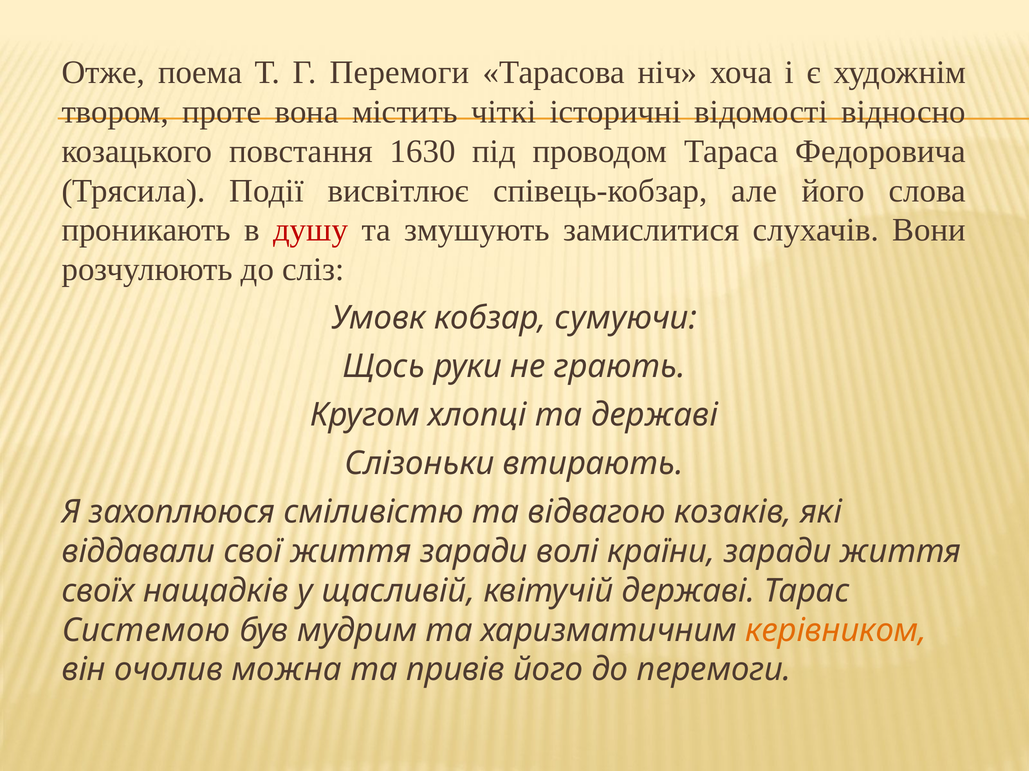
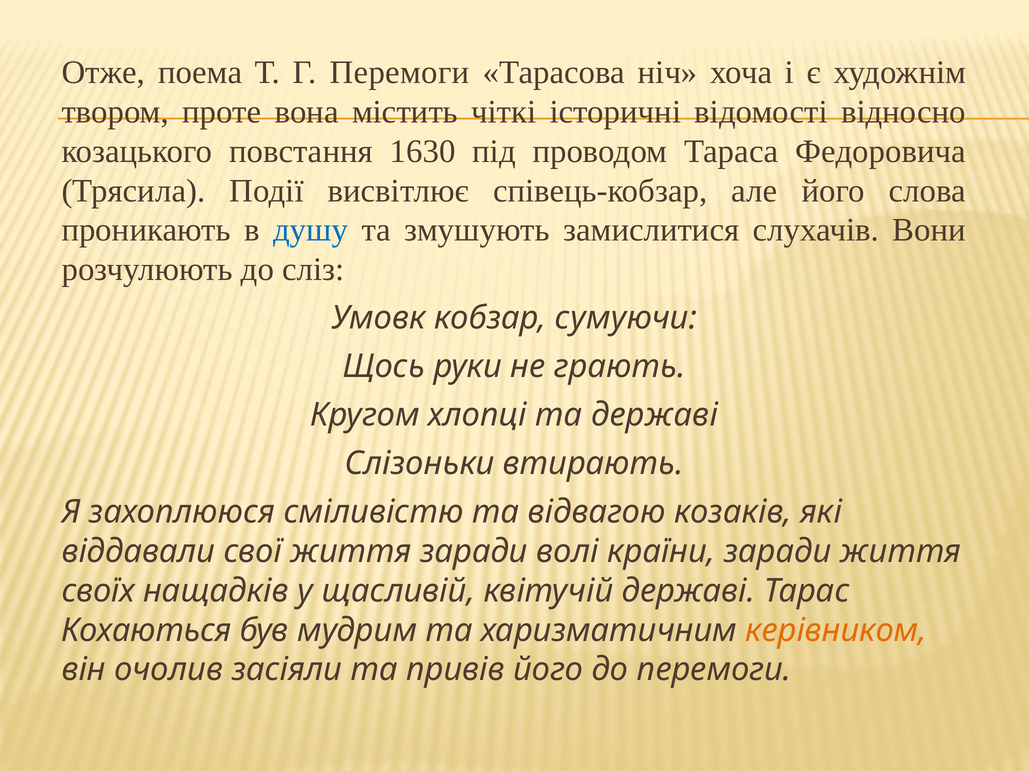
душу colour: red -> blue (311, 230)
Системою: Системою -> Кохаються (146, 631)
можна: можна -> засіяли (287, 670)
